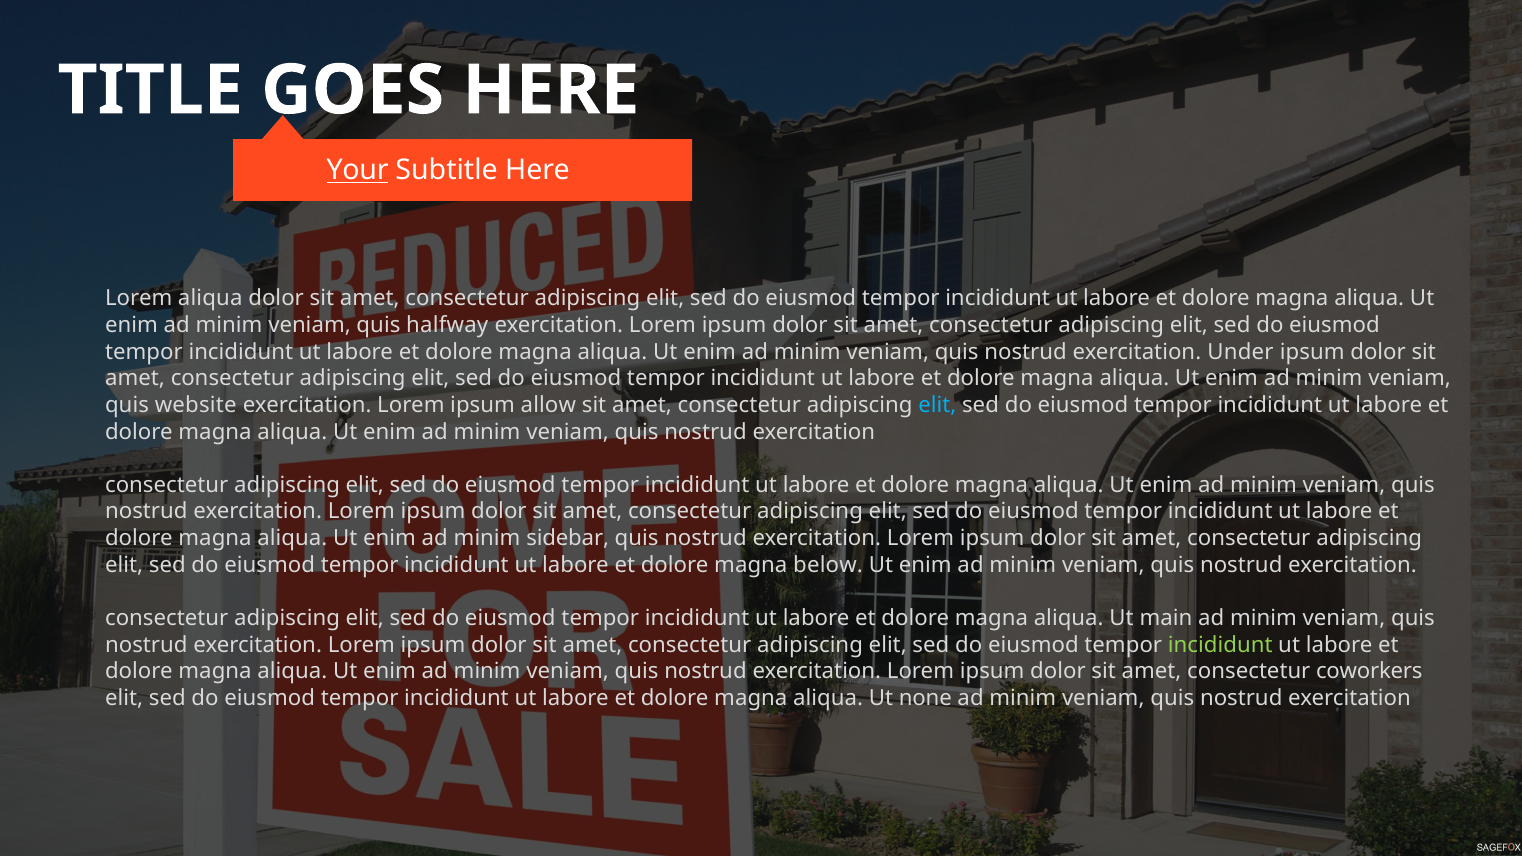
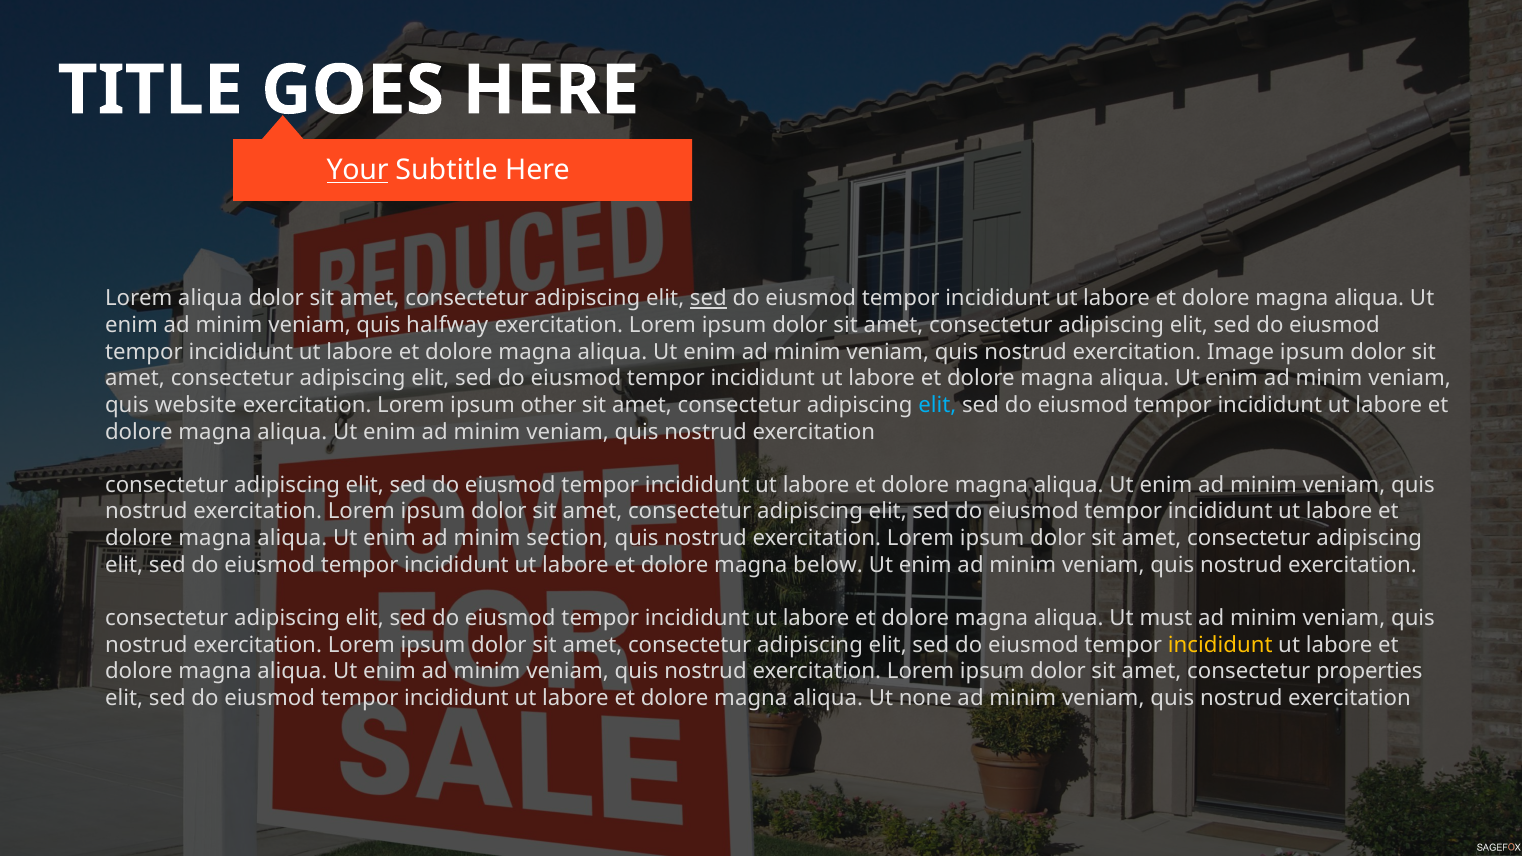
sed underline: none -> present (708, 298)
Under: Under -> Image (1241, 352)
allow: allow -> other (549, 405)
sidebar: sidebar -> section (567, 538)
main: main -> must (1166, 618)
incididunt colour: light green -> yellow (1220, 645)
coworkers: coworkers -> properties (1369, 672)
